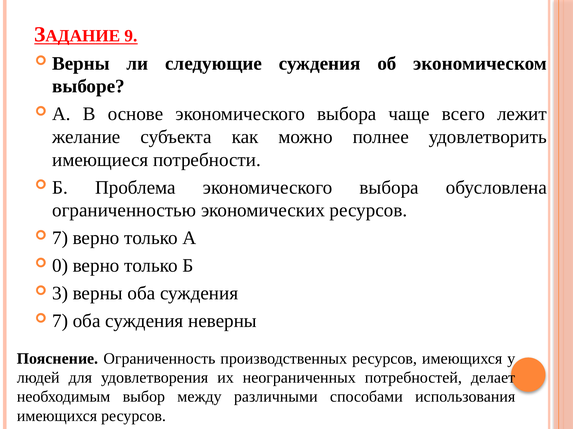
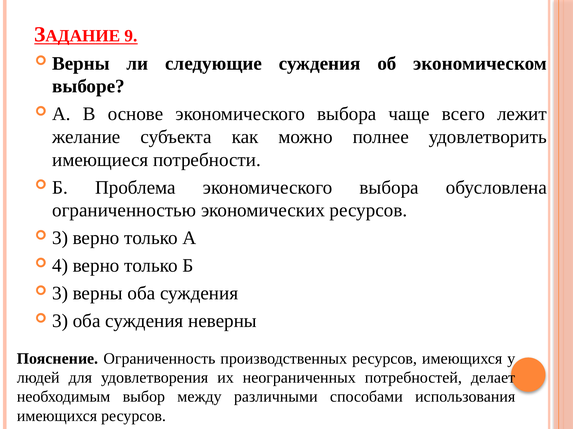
7: 7 -> 3 (60, 238)
0: 0 -> 4 (60, 266)
7: 7 -> 3 (60, 321)
